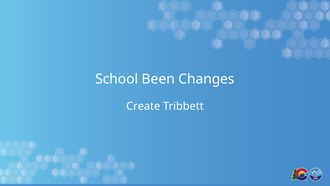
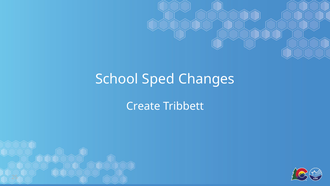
Been: Been -> Sped (158, 79)
